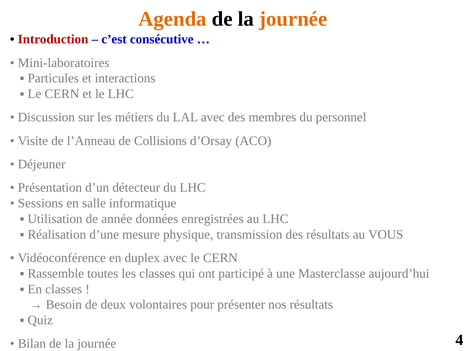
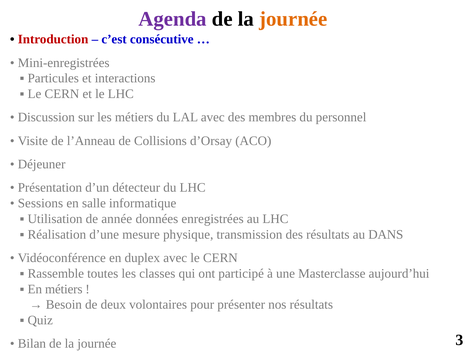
Agenda colour: orange -> purple (173, 19)
Mini-laboratoires: Mini-laboratoires -> Mini-enregistrées (64, 63)
VOUS: VOUS -> DANS (386, 234)
En classes: classes -> métiers (64, 289)
4: 4 -> 3 (459, 340)
